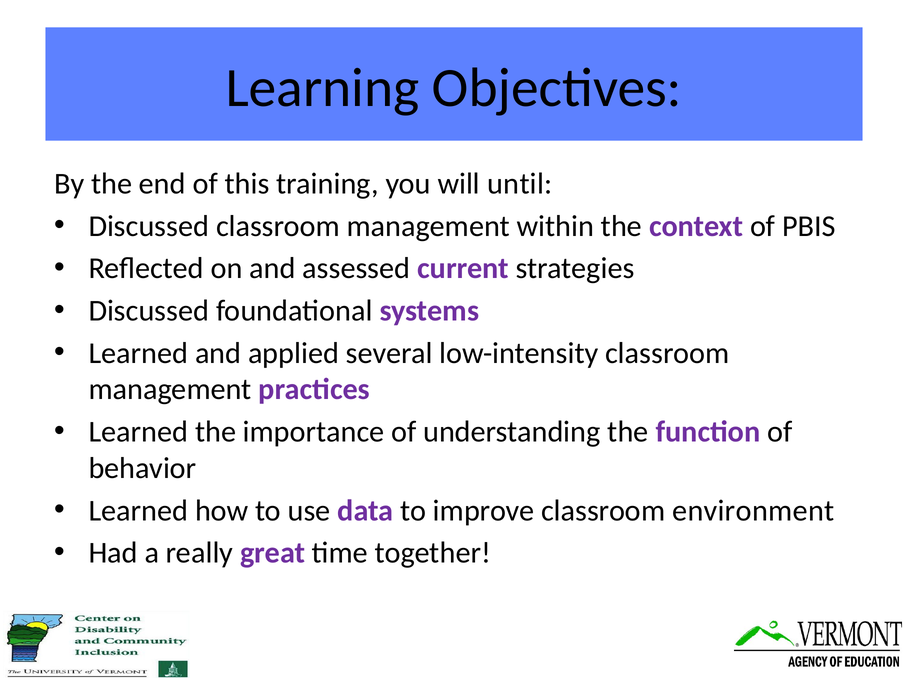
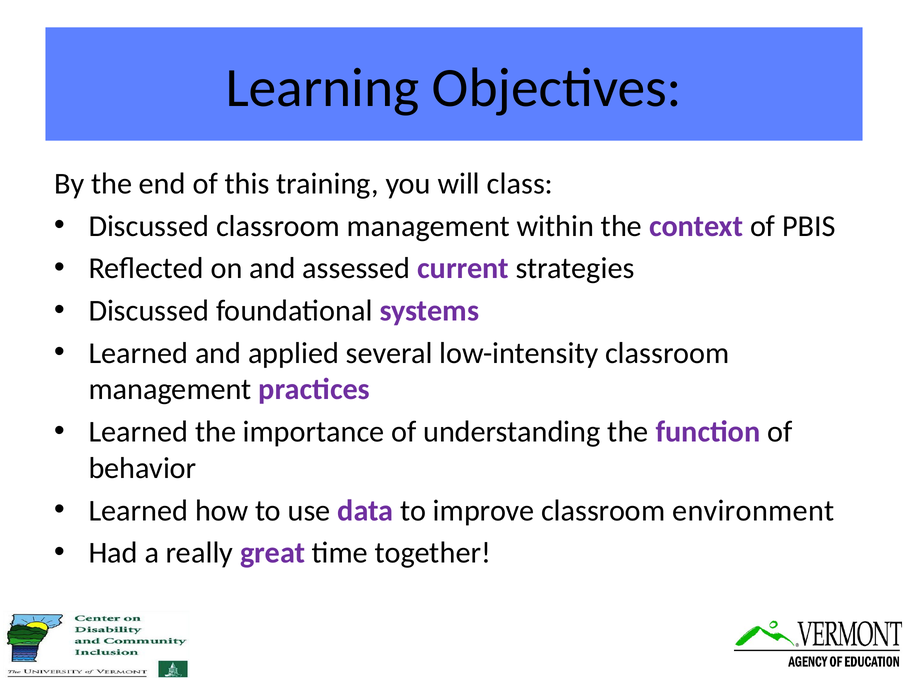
until: until -> class (520, 184)
